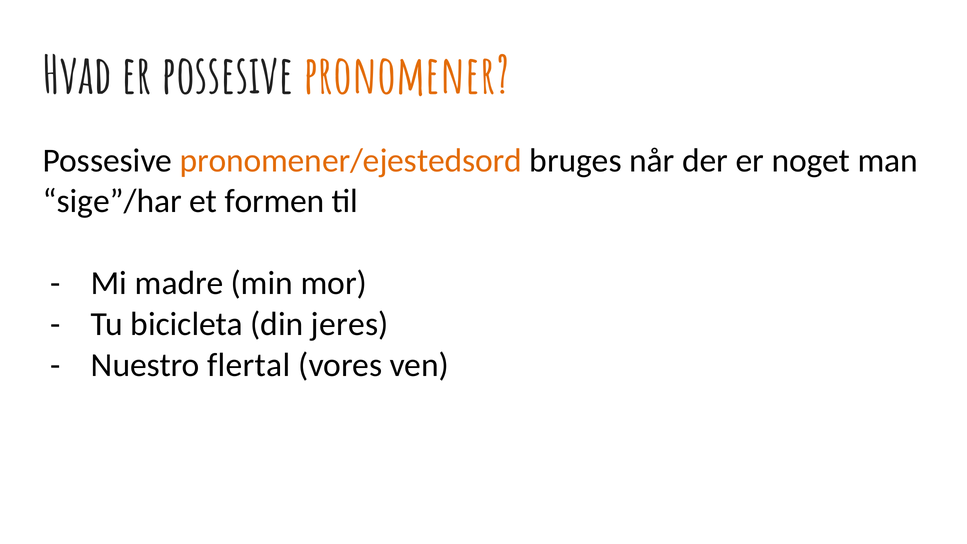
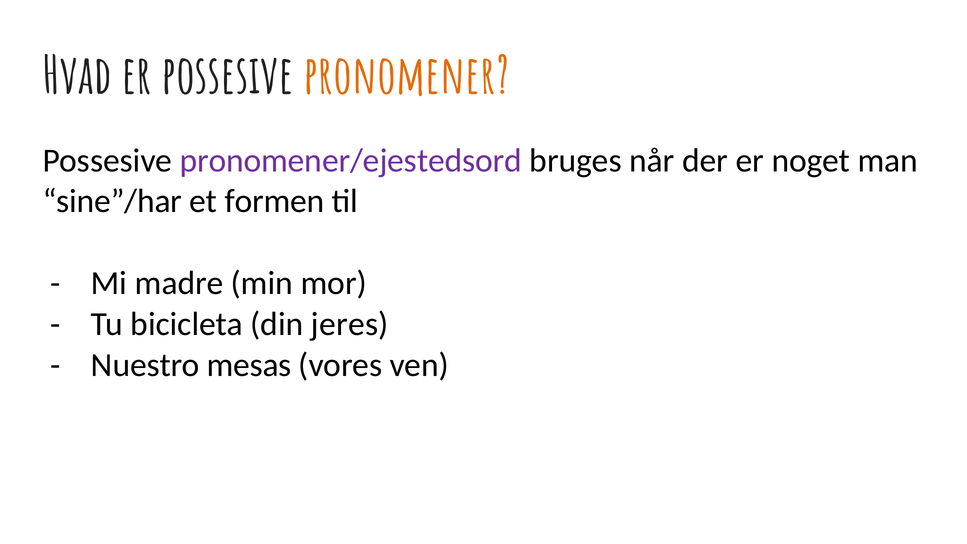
pronomener/ejestedsord colour: orange -> purple (351, 160)
sige”/har: sige”/har -> sine”/har (112, 201)
flertal: flertal -> mesas (249, 365)
